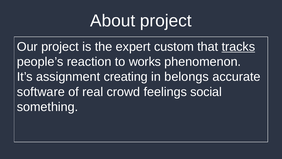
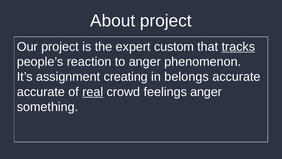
to works: works -> anger (145, 62)
software: software -> accurate (41, 92)
real underline: none -> present (93, 92)
feelings social: social -> anger (206, 92)
